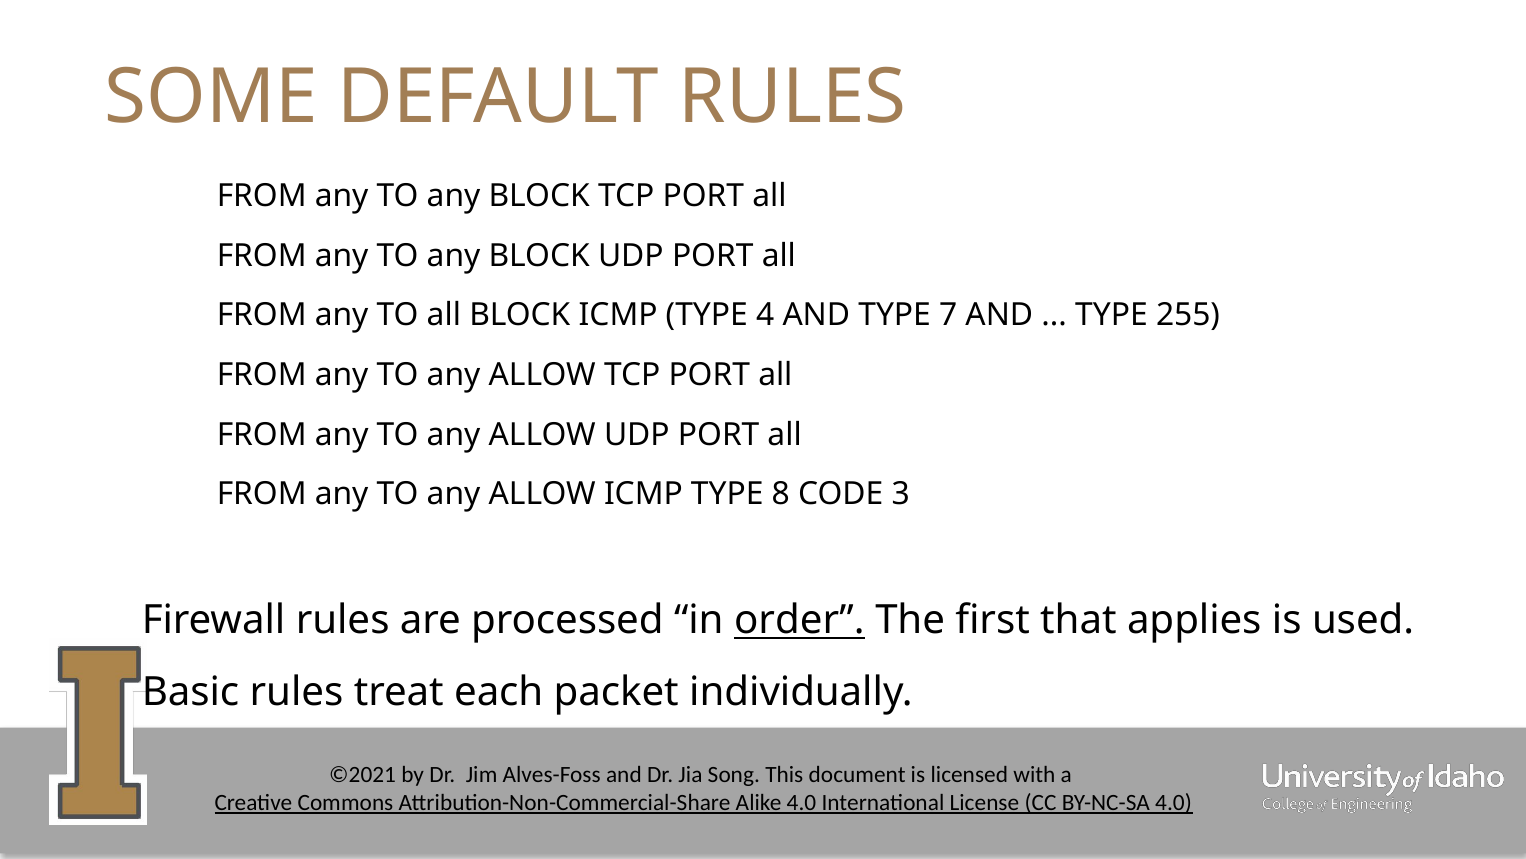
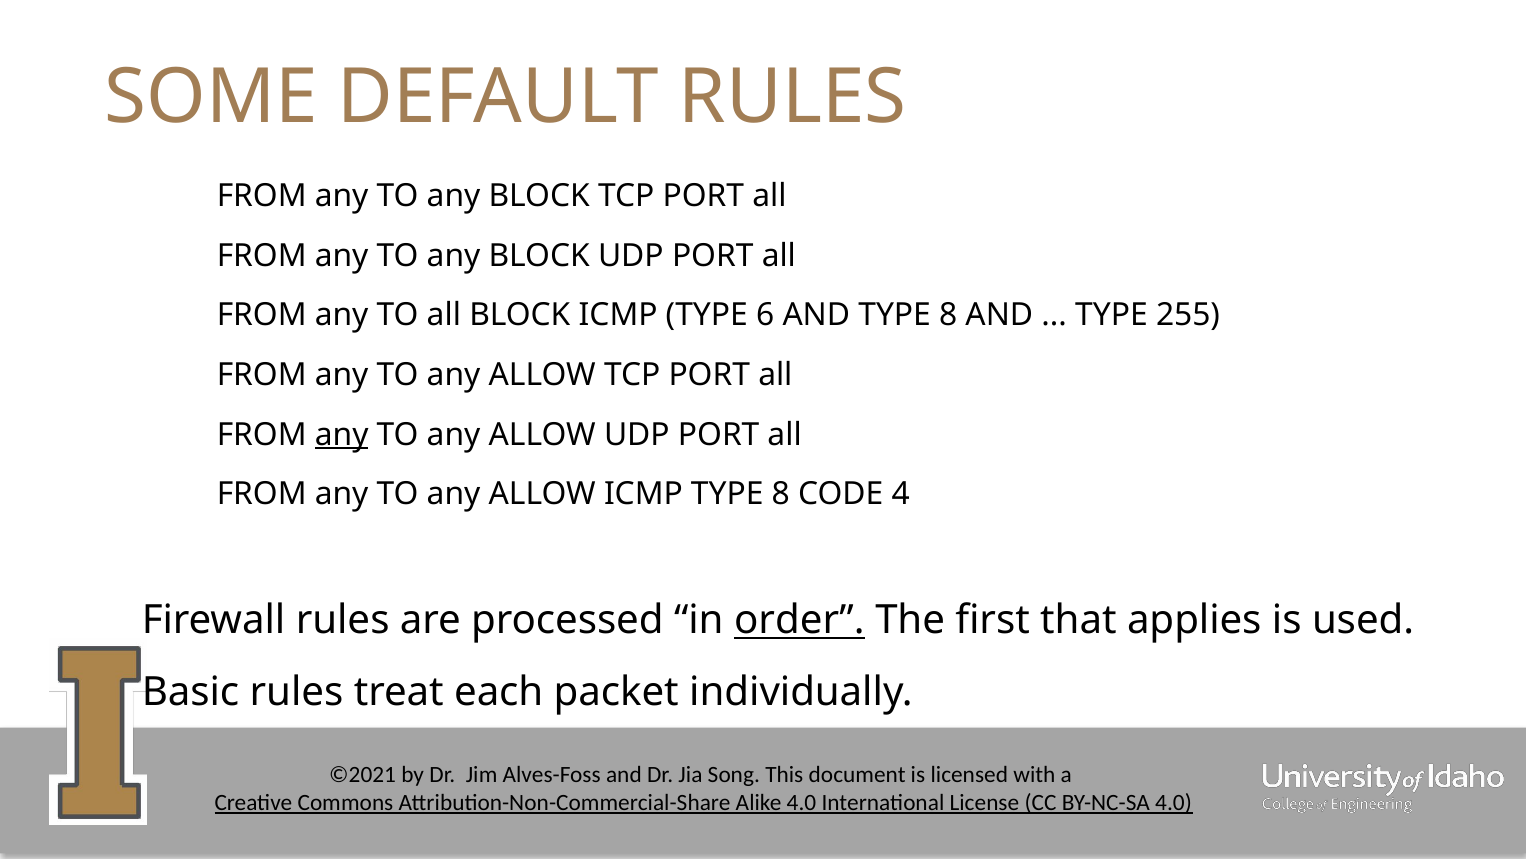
4: 4 -> 6 (765, 315)
AND TYPE 7: 7 -> 8 (948, 315)
any underline: none -> present (342, 434)
3: 3 -> 4 (901, 494)
